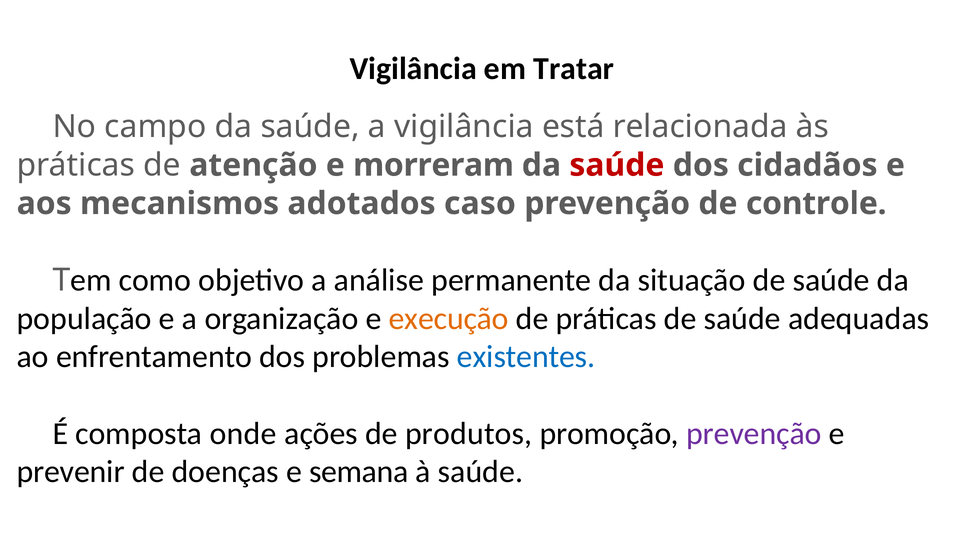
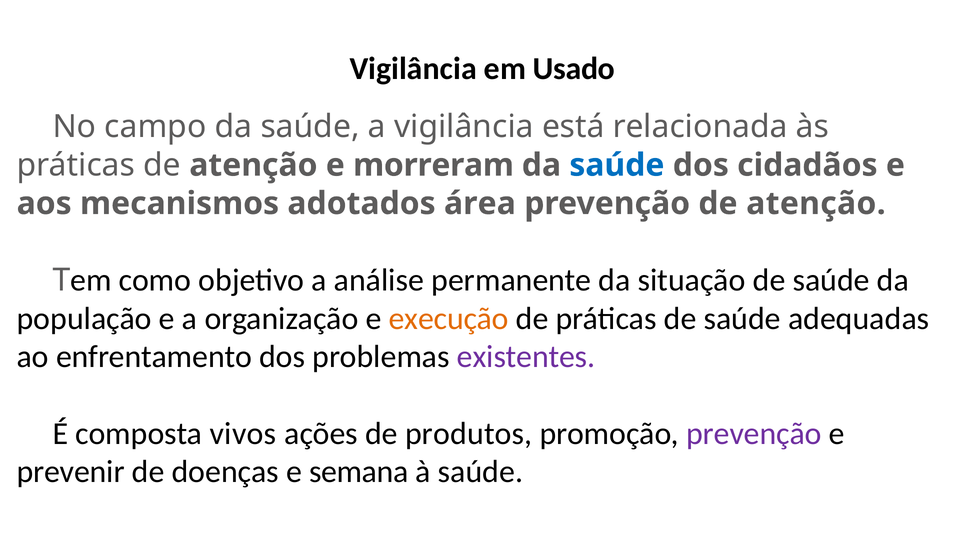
Tratar: Tratar -> Usado (574, 69)
saúde colour: red -> blue (617, 165)
caso: caso -> área (480, 203)
prevenção de controle: controle -> atenção (816, 203)
existentes colour: blue -> purple (526, 356)
onde: onde -> vivos (243, 433)
